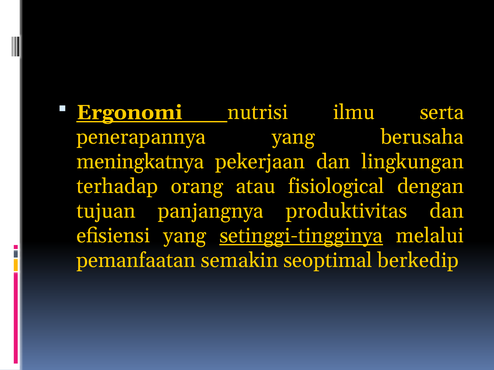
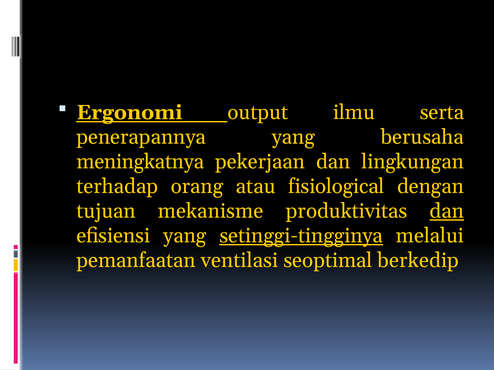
nutrisi: nutrisi -> output (258, 113)
panjangnya: panjangnya -> mekanisme (211, 211)
dan underline: none -> present (447, 211)
semakin: semakin -> ventilasi (240, 261)
